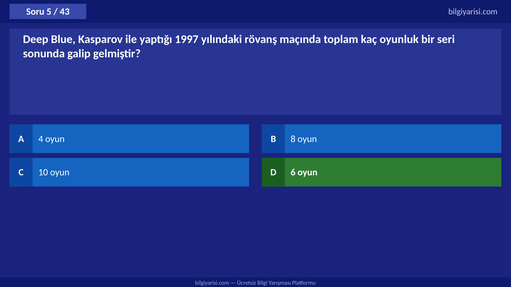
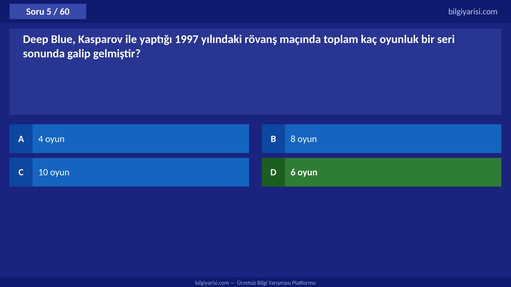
43: 43 -> 60 (65, 12)
